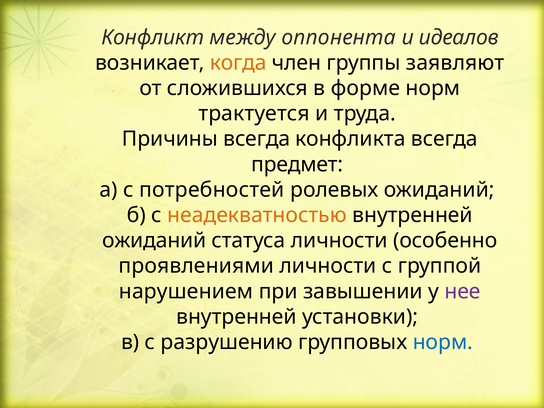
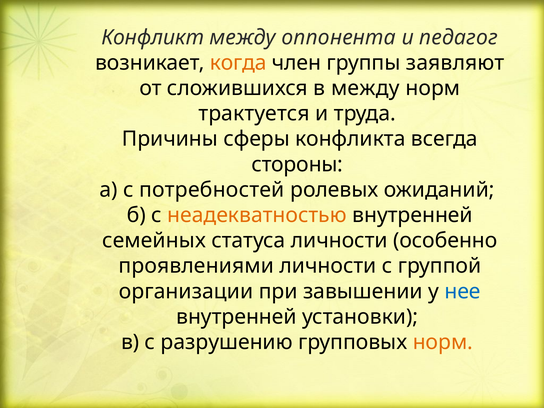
идеалов: идеалов -> педагог (459, 37)
в форме: форме -> между (365, 88)
Причины всегда: всегда -> сферы (257, 139)
предмет: предмет -> стороны (297, 164)
ожиданий: ожиданий -> семейных (154, 241)
нарушением: нарушением -> организации (186, 291)
нее colour: purple -> blue (462, 291)
норм colour: blue -> orange (443, 342)
